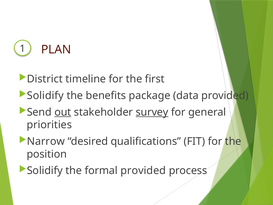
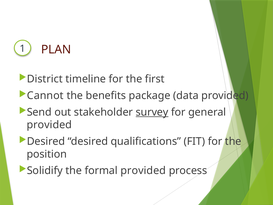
Solidify: Solidify -> Cannot (45, 95)
out underline: present -> none (63, 112)
priorities: priorities -> provided (49, 125)
Narrow: Narrow -> Desired (46, 141)
